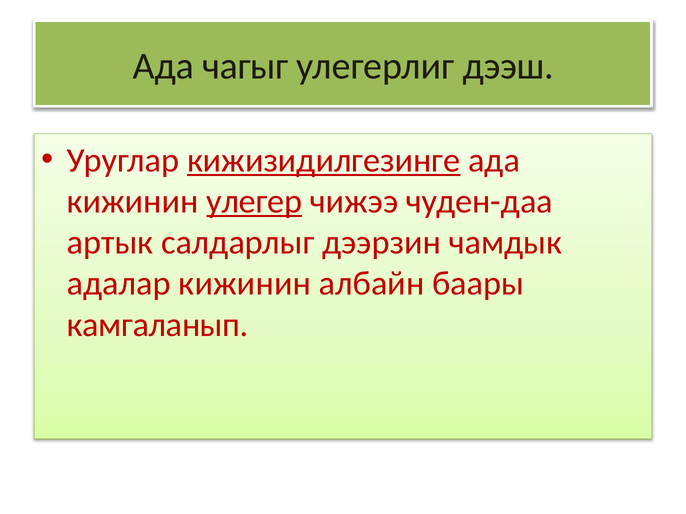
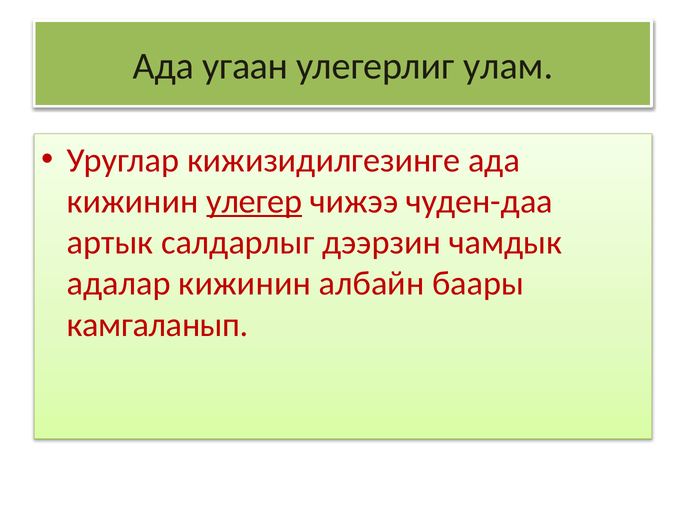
чагыг: чагыг -> угаан (245, 66)
дээш: дээш -> улам (508, 66)
кижизидилгезинге underline: present -> none (324, 160)
